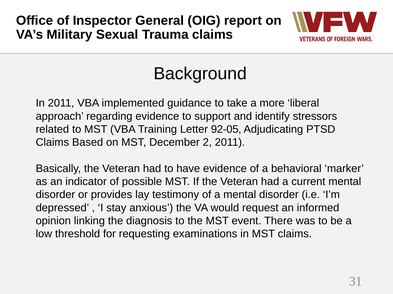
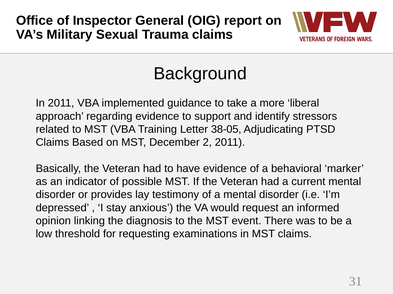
92-05: 92-05 -> 38-05 (226, 130)
